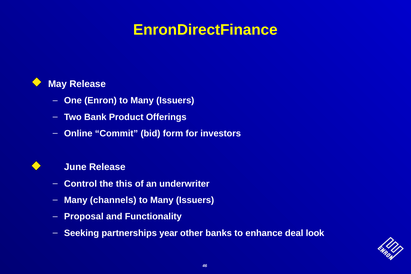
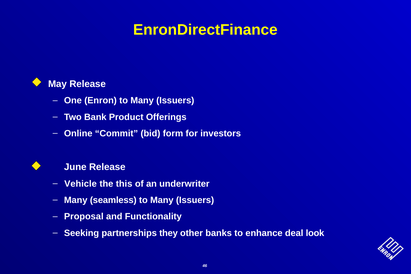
Control: Control -> Vehicle (81, 184)
channels: channels -> seamless (113, 200)
year: year -> they (169, 233)
